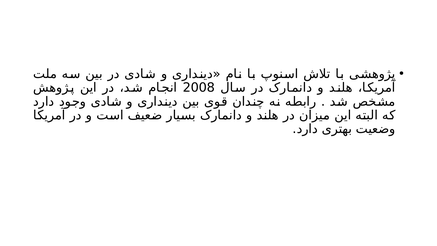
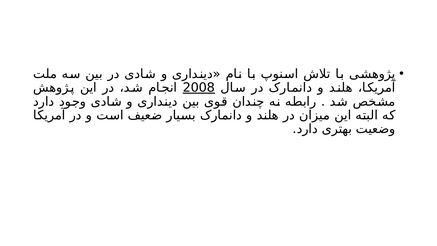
2008 underline: none -> present (199, 88)
